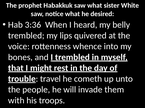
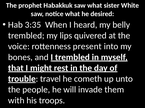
3:36: 3:36 -> 3:35 (33, 25)
whence: whence -> present (87, 47)
